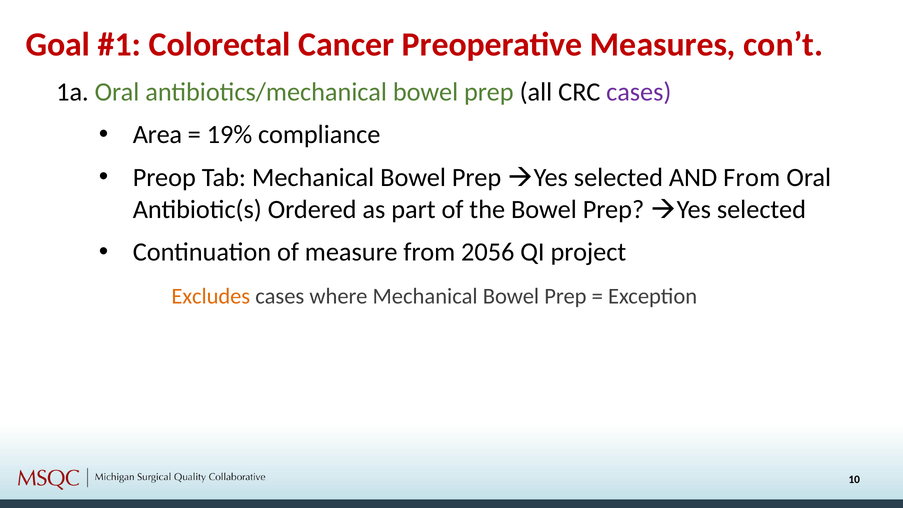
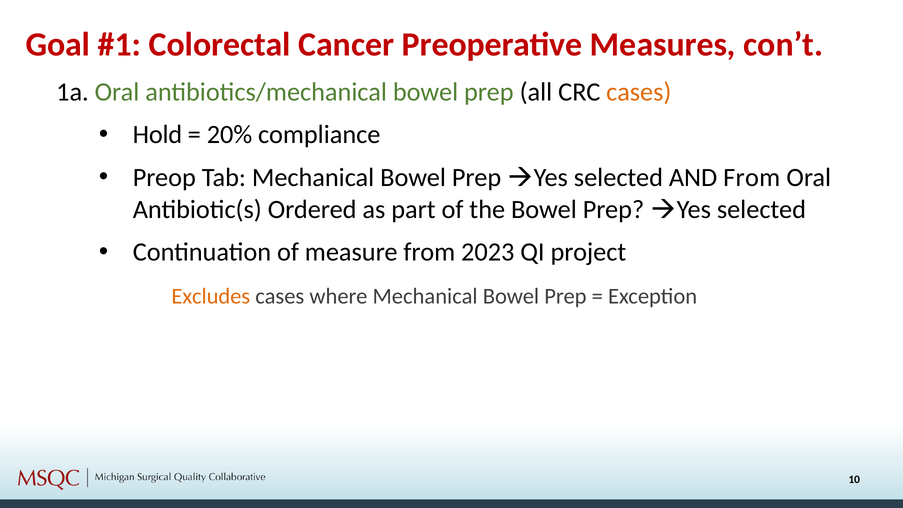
cases colour: purple -> orange (639, 92)
Area: Area -> Hold (157, 135)
19%: 19% -> 20% (230, 135)
2056: 2056 -> 2023 (488, 252)
